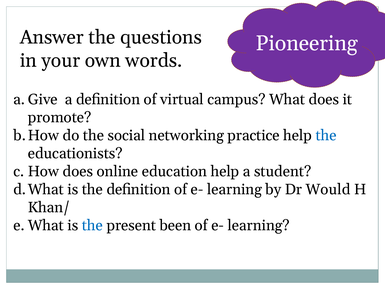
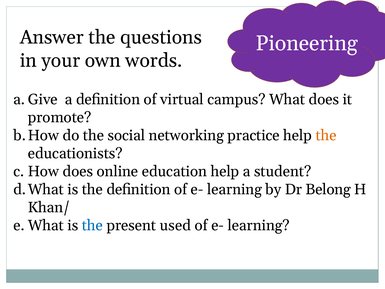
the colour: blue -> orange (326, 135)
Would: Would -> Belong (328, 189)
been: been -> used (175, 225)
